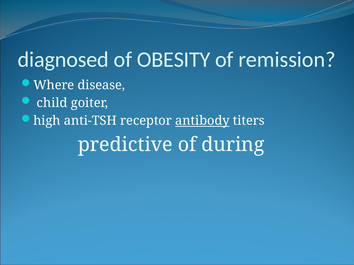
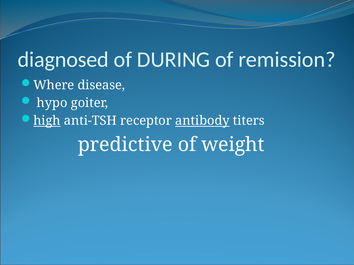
OBESITY: OBESITY -> DURING (174, 60)
child: child -> hypo (52, 103)
high underline: none -> present (47, 121)
during: during -> weight (233, 145)
